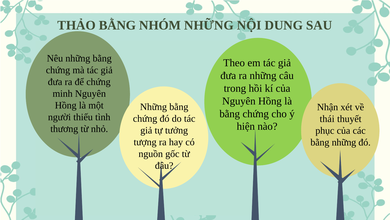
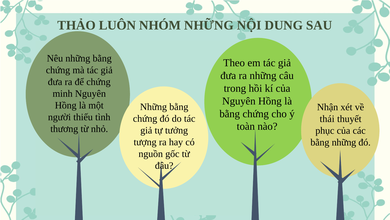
THẢO BẰNG: BẰNG -> LUÔN (117, 25)
hiện: hiện -> toàn (246, 126)
